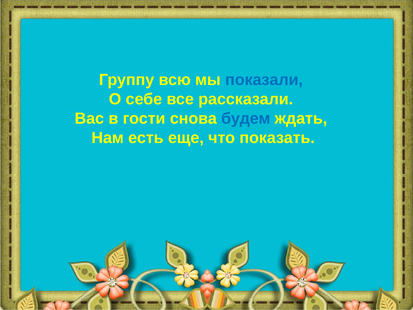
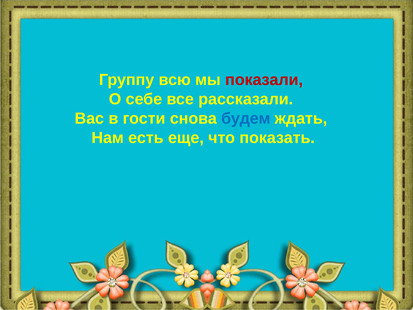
показали colour: blue -> red (264, 80)
